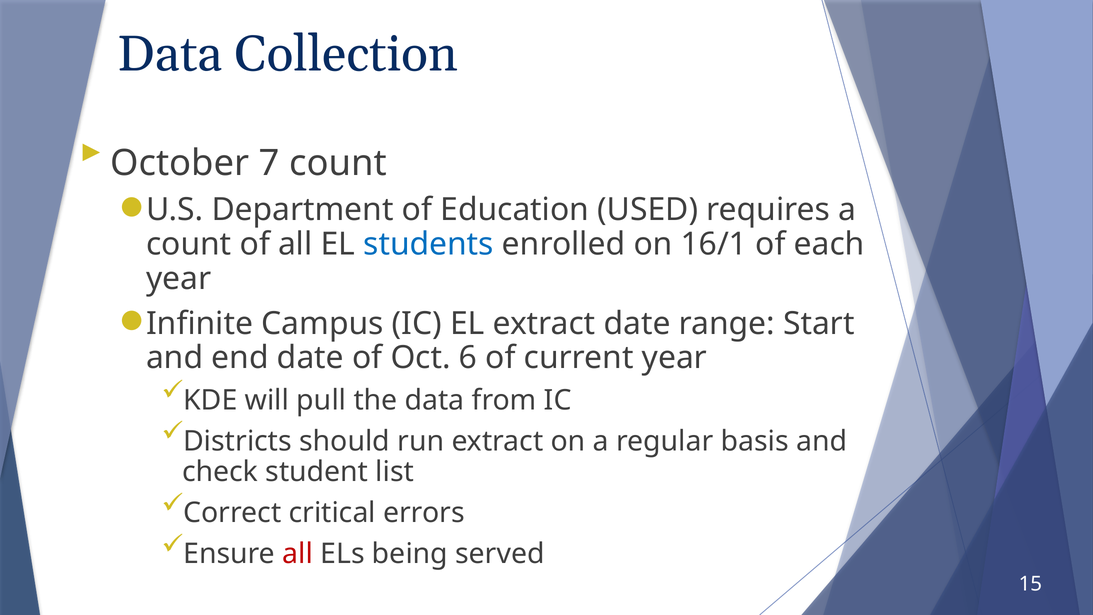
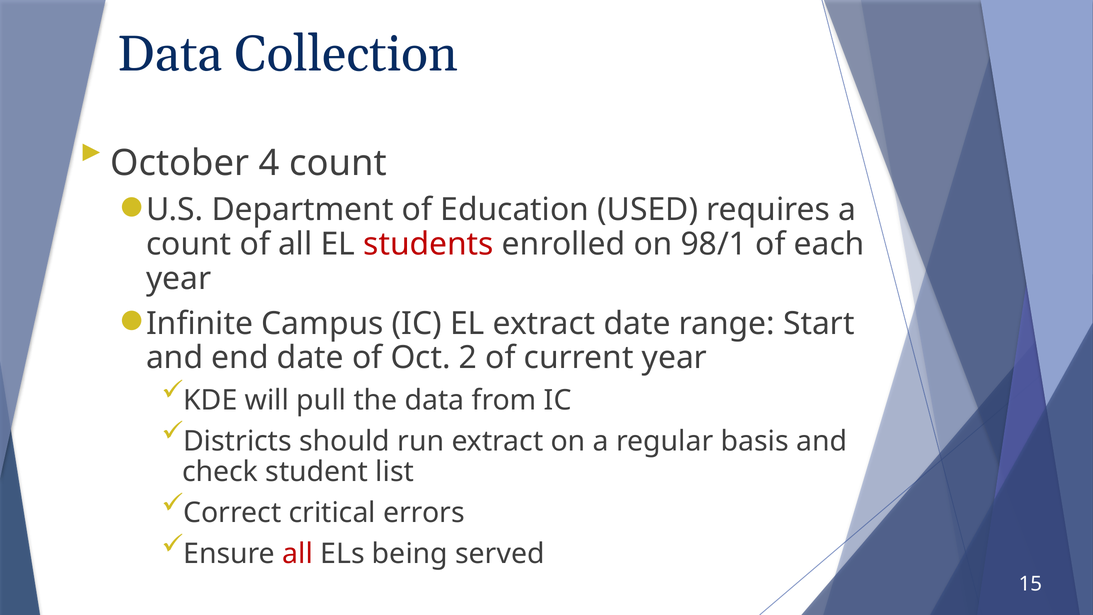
7: 7 -> 4 (269, 163)
students colour: blue -> red (428, 244)
16/1: 16/1 -> 98/1 (714, 244)
6: 6 -> 2 (468, 358)
